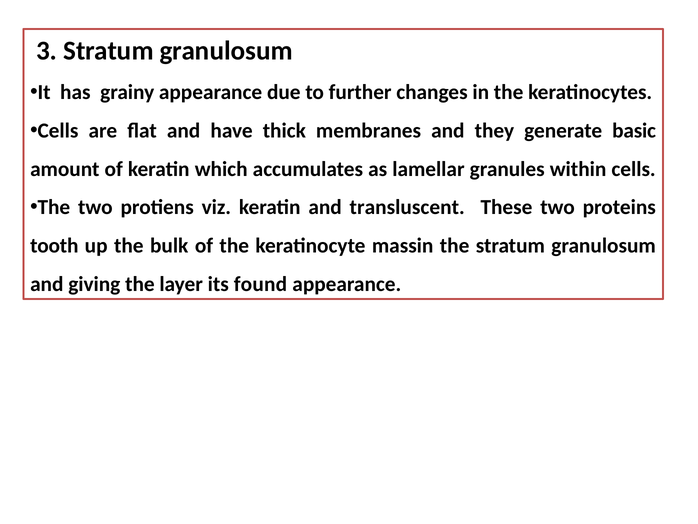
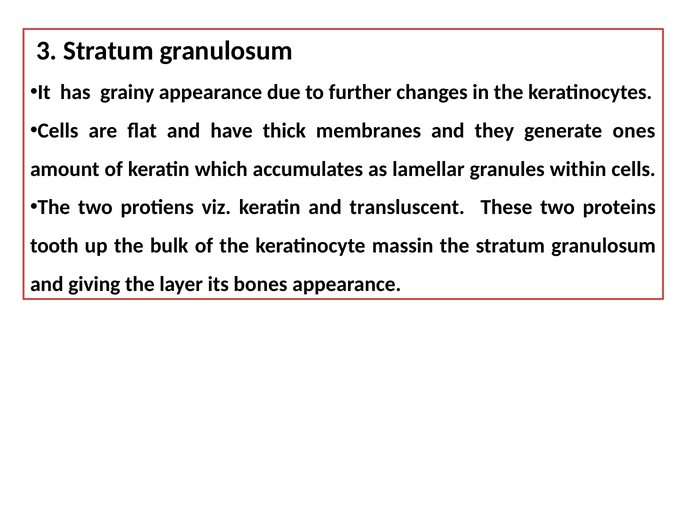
basic: basic -> ones (634, 131)
found: found -> bones (261, 284)
